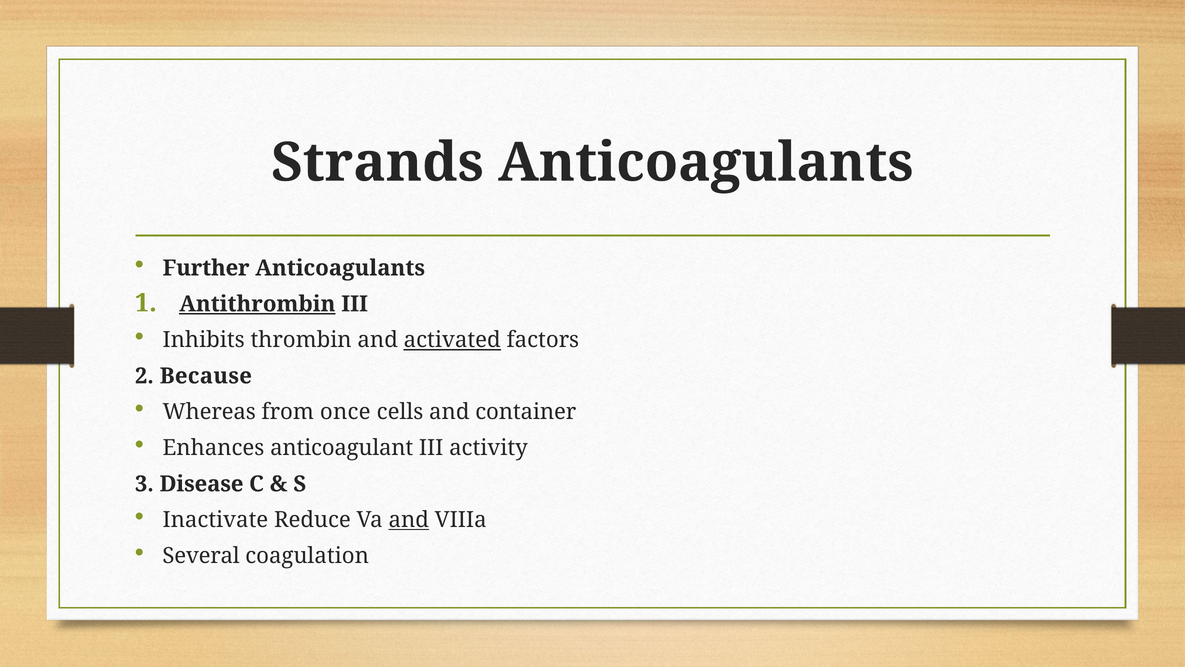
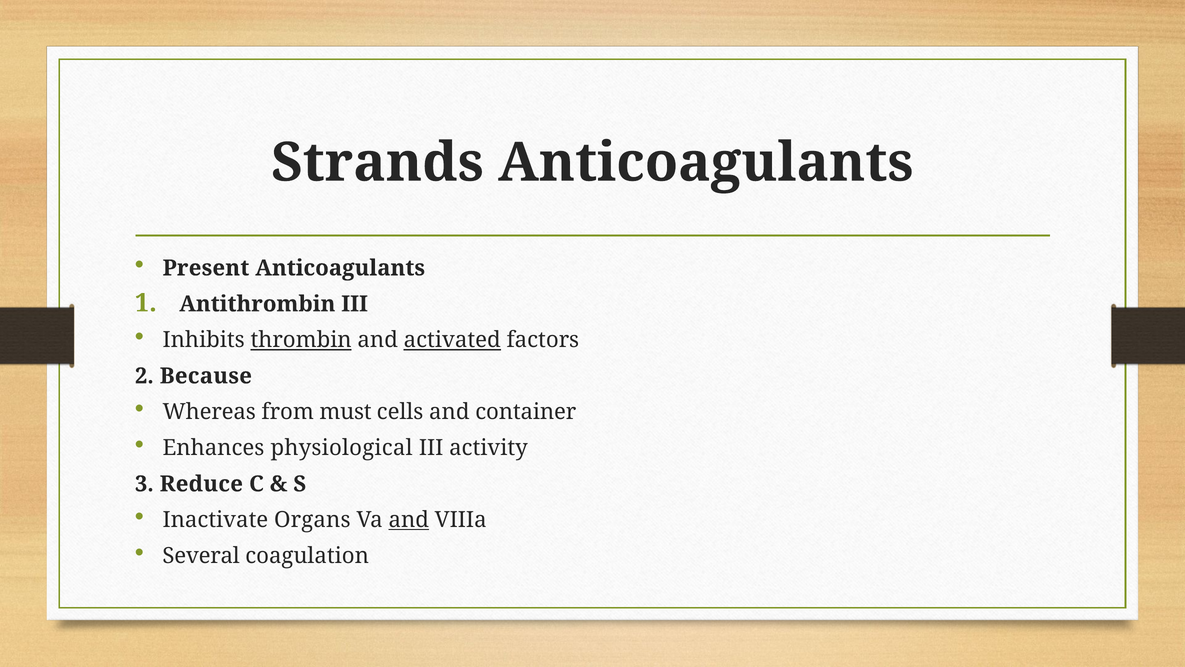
Further: Further -> Present (206, 268)
Antithrombin underline: present -> none (257, 304)
thrombin underline: none -> present (301, 340)
once: once -> must (346, 412)
anticoagulant: anticoagulant -> physiological (342, 448)
Disease: Disease -> Reduce (201, 484)
Reduce: Reduce -> Organs (312, 520)
